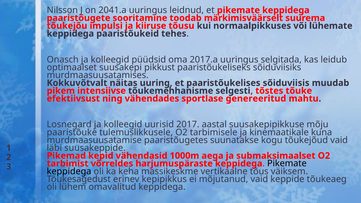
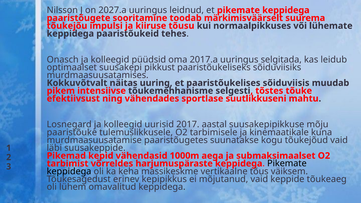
2041.a: 2041.a -> 2027.a (112, 10)
genereeritud: genereeritud -> suutlikkuseni (256, 99)
